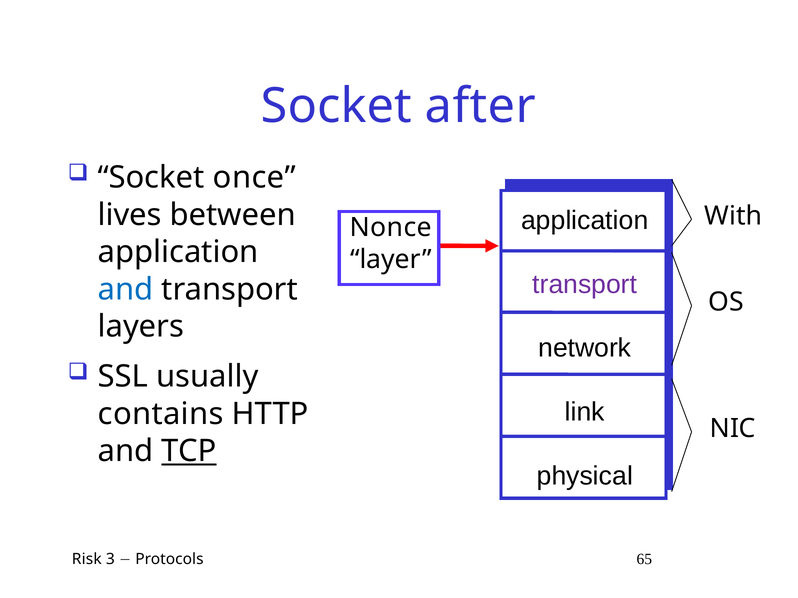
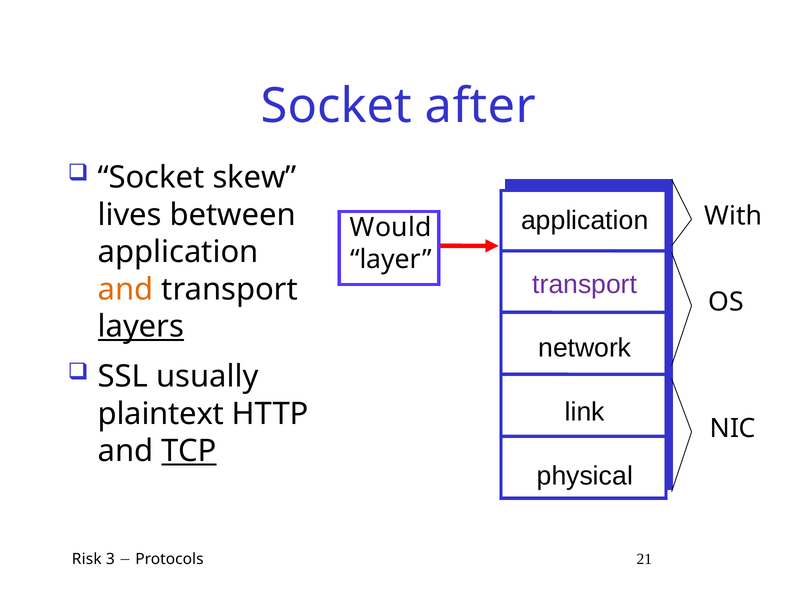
once: once -> skew (255, 178)
Nonce: Nonce -> Would (391, 228)
and colour: blue -> orange (126, 290)
layers underline: none -> present (141, 327)
contains: contains -> plaintext (161, 414)
65: 65 -> 21 (644, 560)
